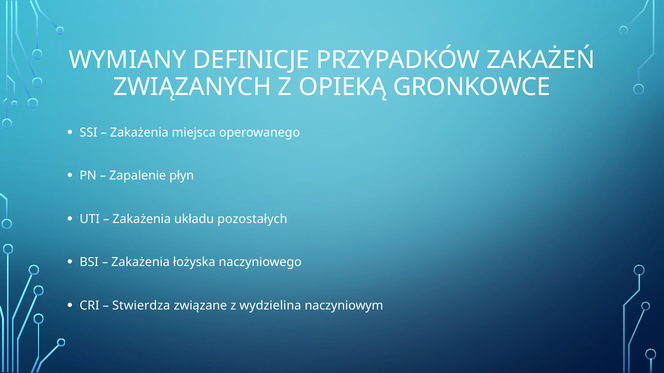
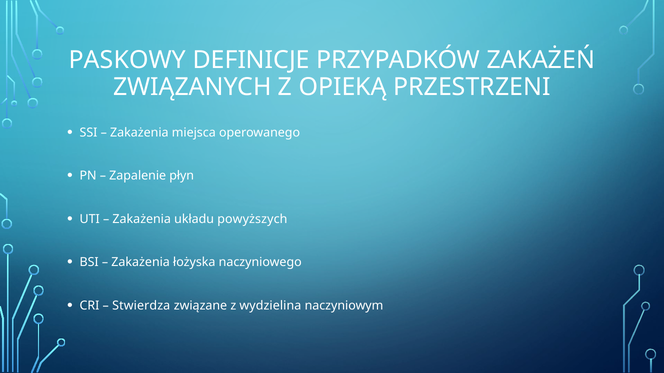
WYMIANY: WYMIANY -> PASKOWY (127, 60)
GRONKOWCE: GRONKOWCE -> PRZESTRZENI (472, 87)
pozostałych: pozostałych -> powyższych (252, 219)
